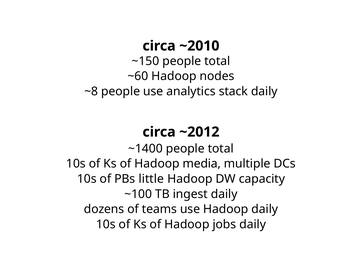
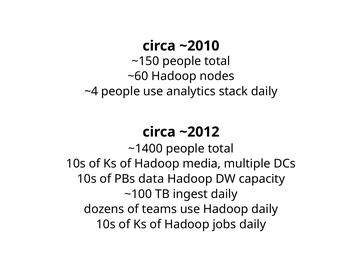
~8: ~8 -> ~4 (91, 91)
little: little -> data (151, 179)
